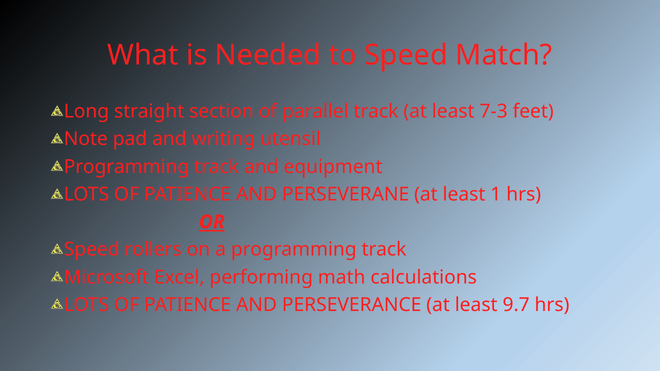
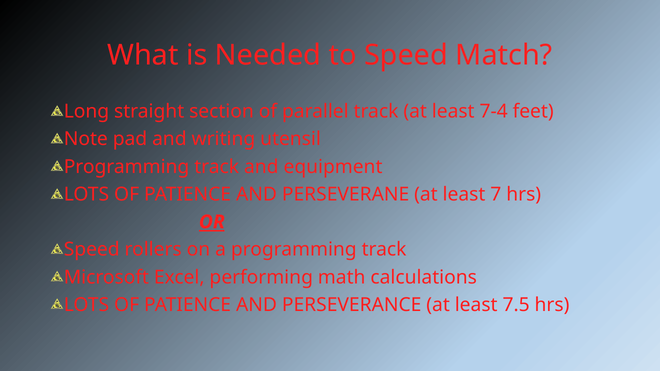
7-3: 7-3 -> 7-4 (494, 112)
1: 1 -> 7 (496, 194)
9.7: 9.7 -> 7.5 (516, 305)
